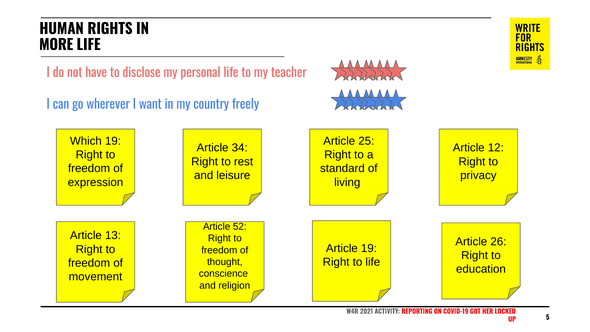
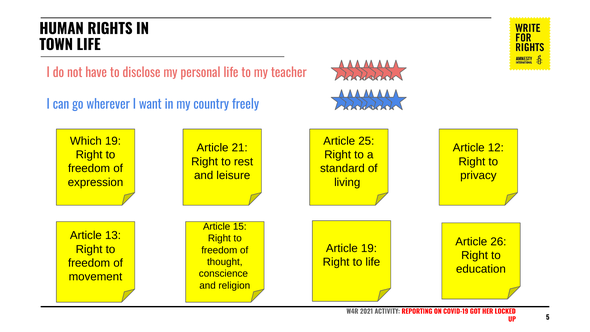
MORE: MORE -> TOWN (56, 45)
34: 34 -> 21 (240, 148)
52: 52 -> 15 (240, 226)
